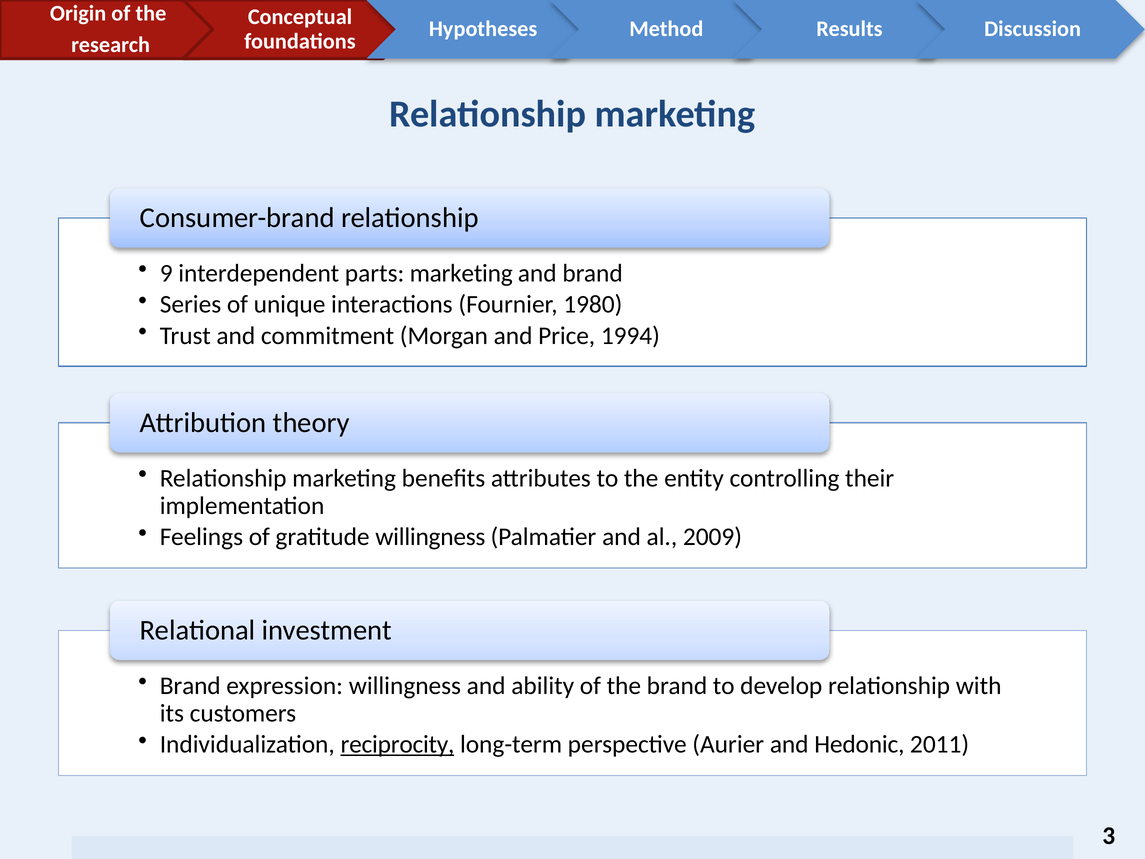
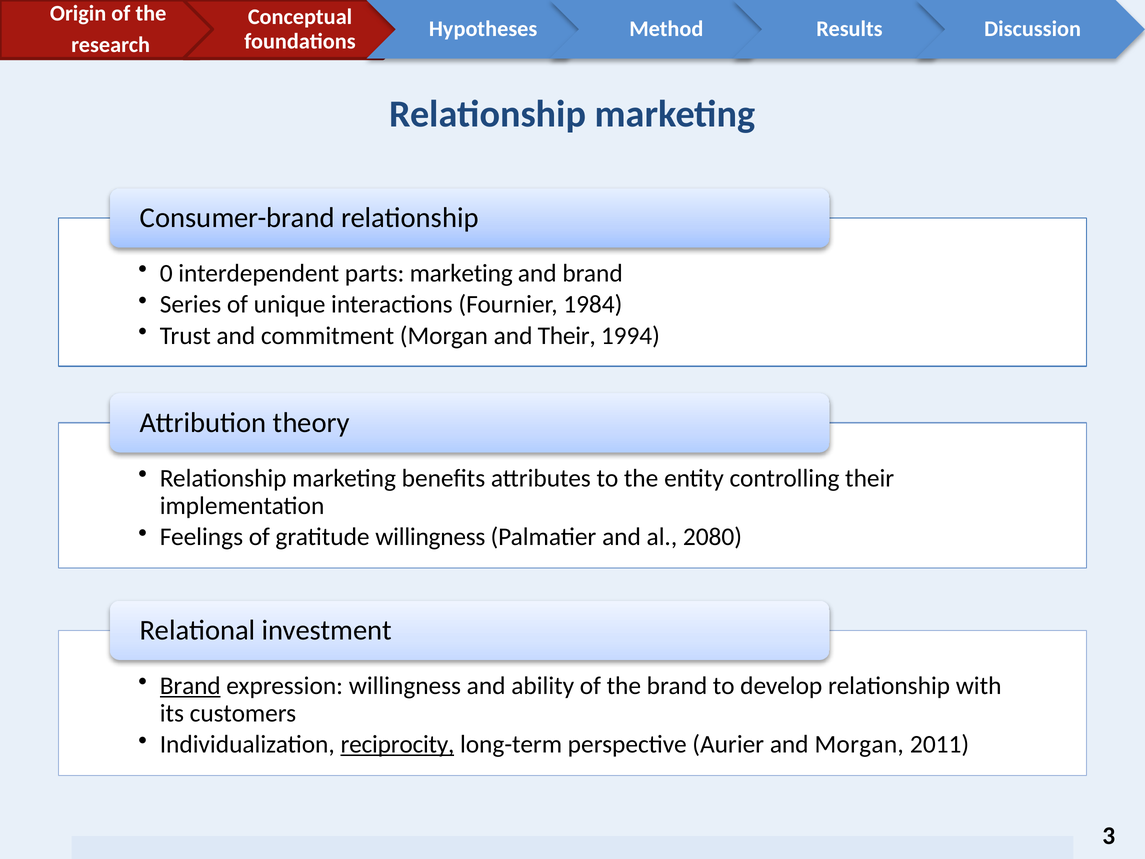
9: 9 -> 0 (166, 273)
1980: 1980 -> 1984 (593, 305)
and Price: Price -> Their (567, 336)
2009: 2009 -> 2080 (712, 537)
Brand underline: none -> present (190, 686)
and Hedonic: Hedonic -> Morgan (859, 744)
